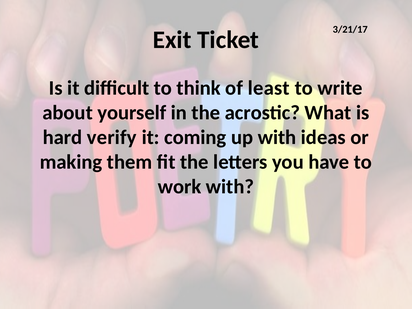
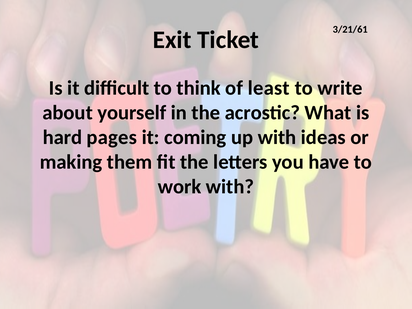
3/21/17: 3/21/17 -> 3/21/61 (350, 30)
verify: verify -> pages (112, 137)
